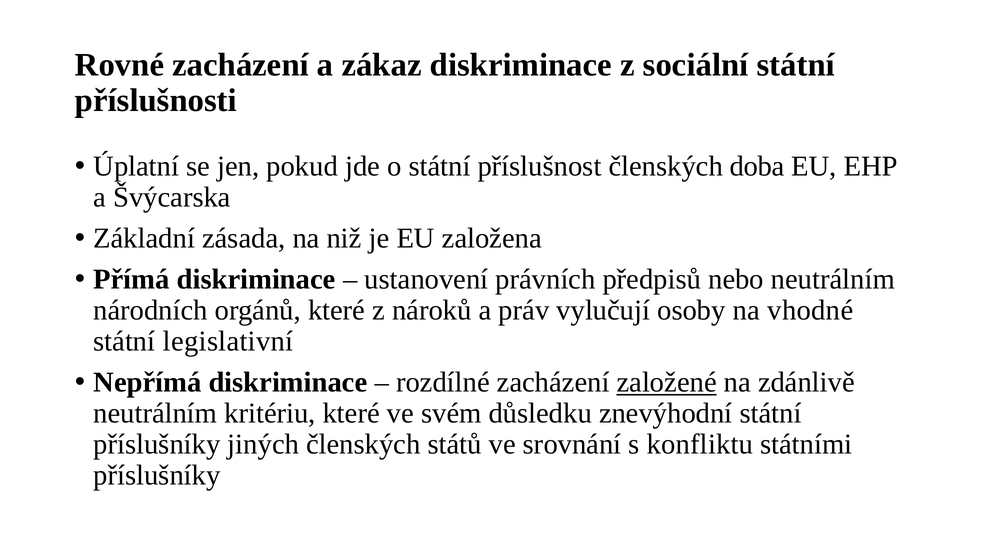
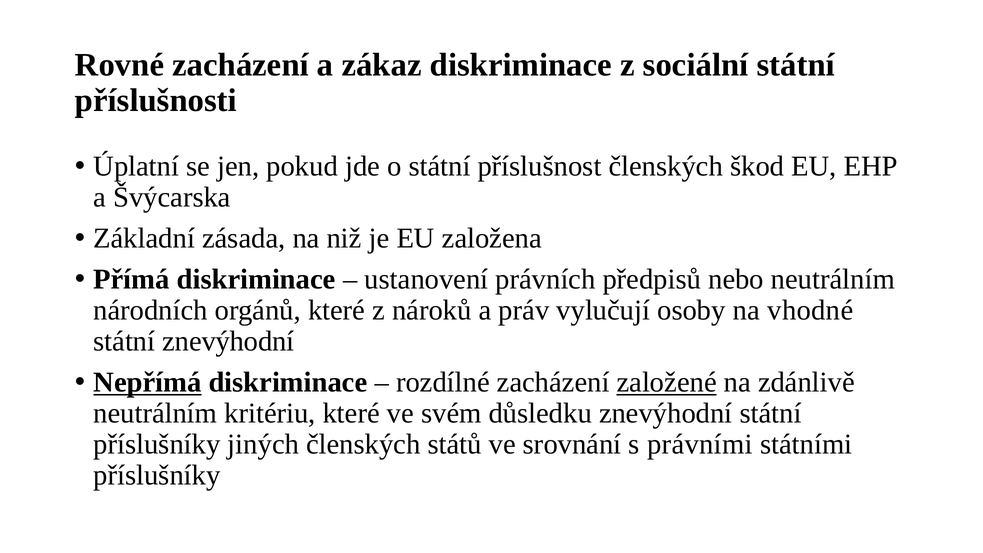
doba: doba -> škod (757, 166)
státní legislativní: legislativní -> znevýhodní (228, 341)
Nepřímá underline: none -> present (147, 382)
konfliktu: konfliktu -> právními (700, 444)
